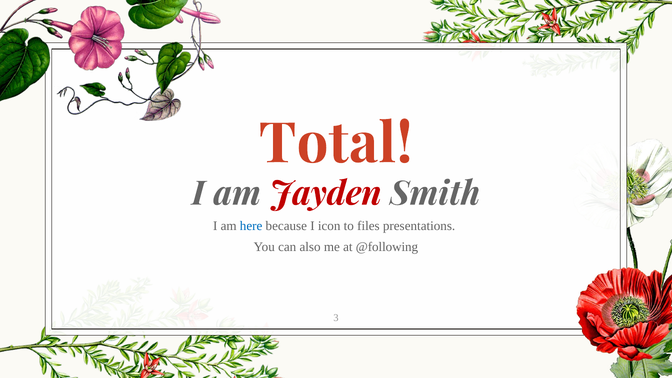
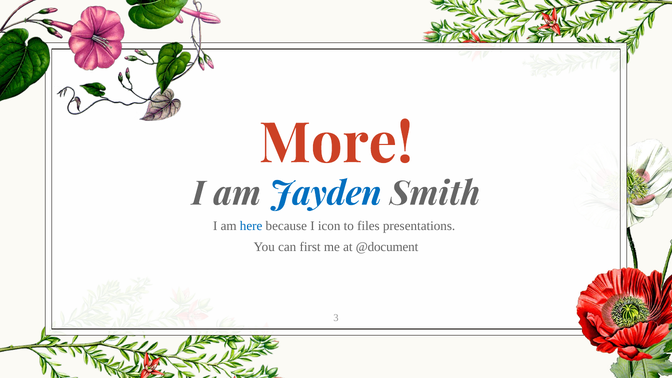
Total: Total -> More (336, 144)
Jayden colour: red -> blue (325, 194)
also: also -> first (310, 247)
@following: @following -> @document (387, 247)
